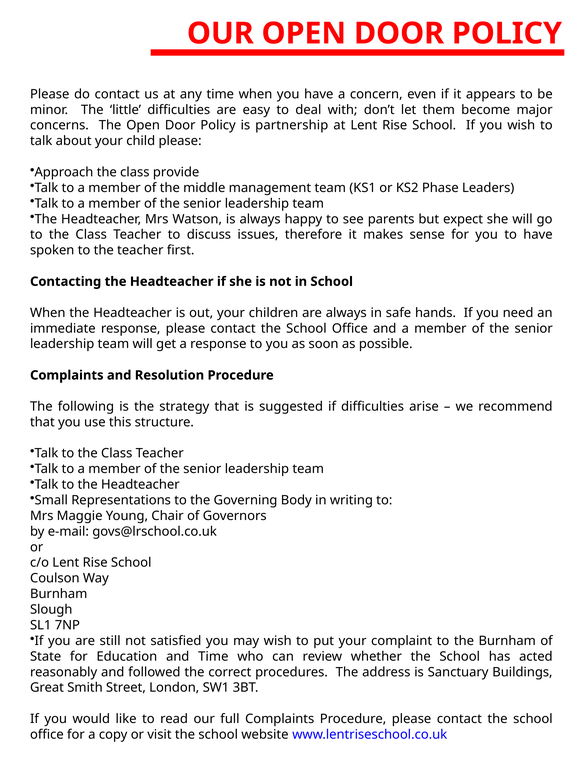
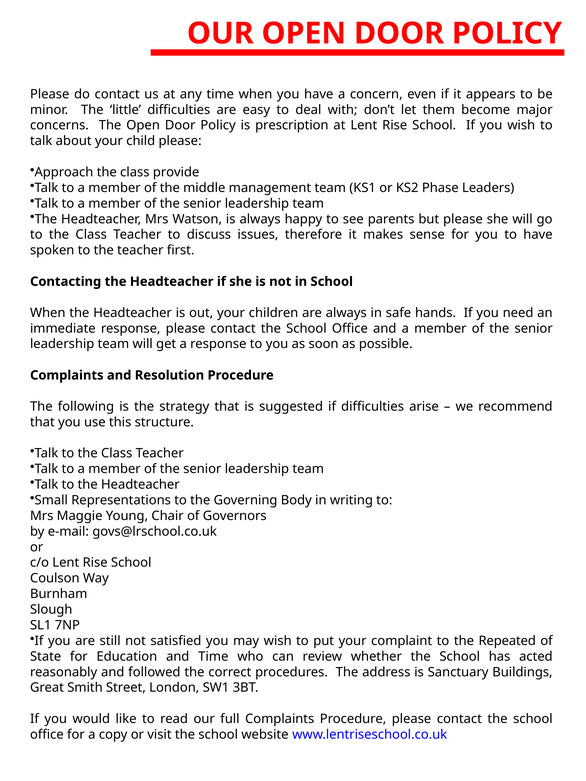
partnership: partnership -> prescription (292, 125)
but expect: expect -> please (463, 219)
the Burnham: Burnham -> Repeated (507, 641)
